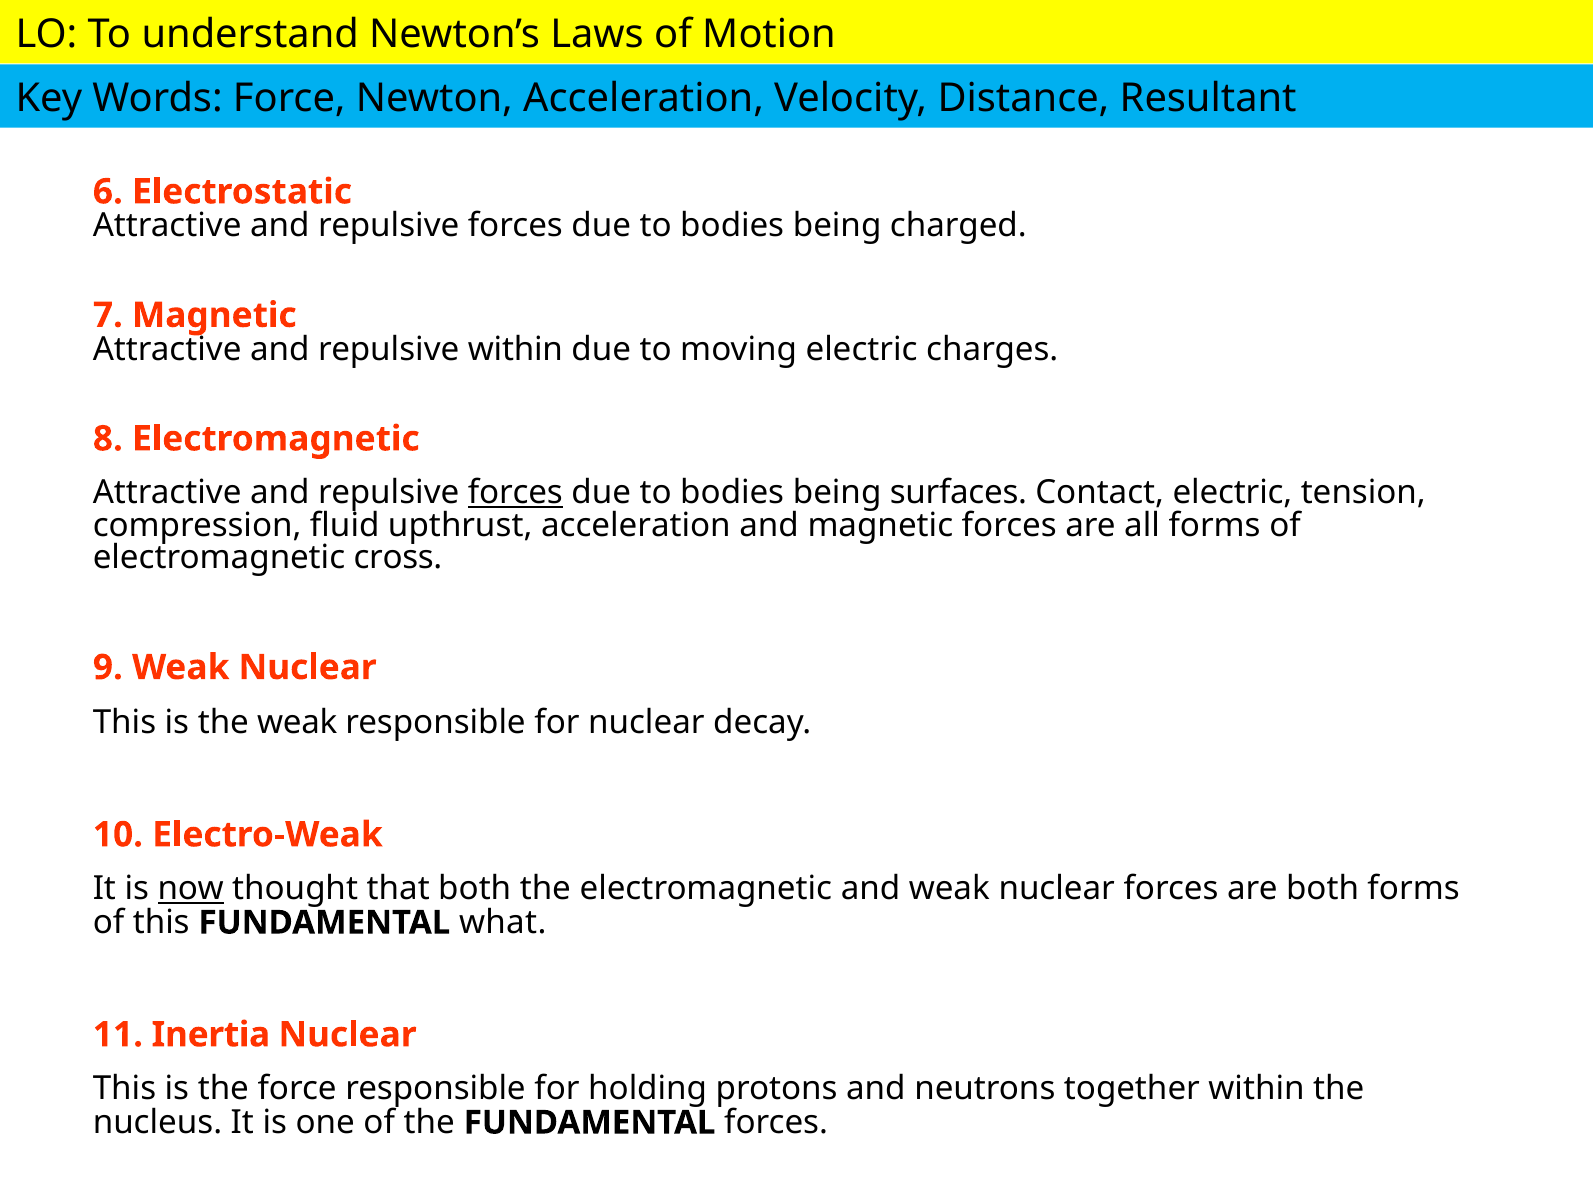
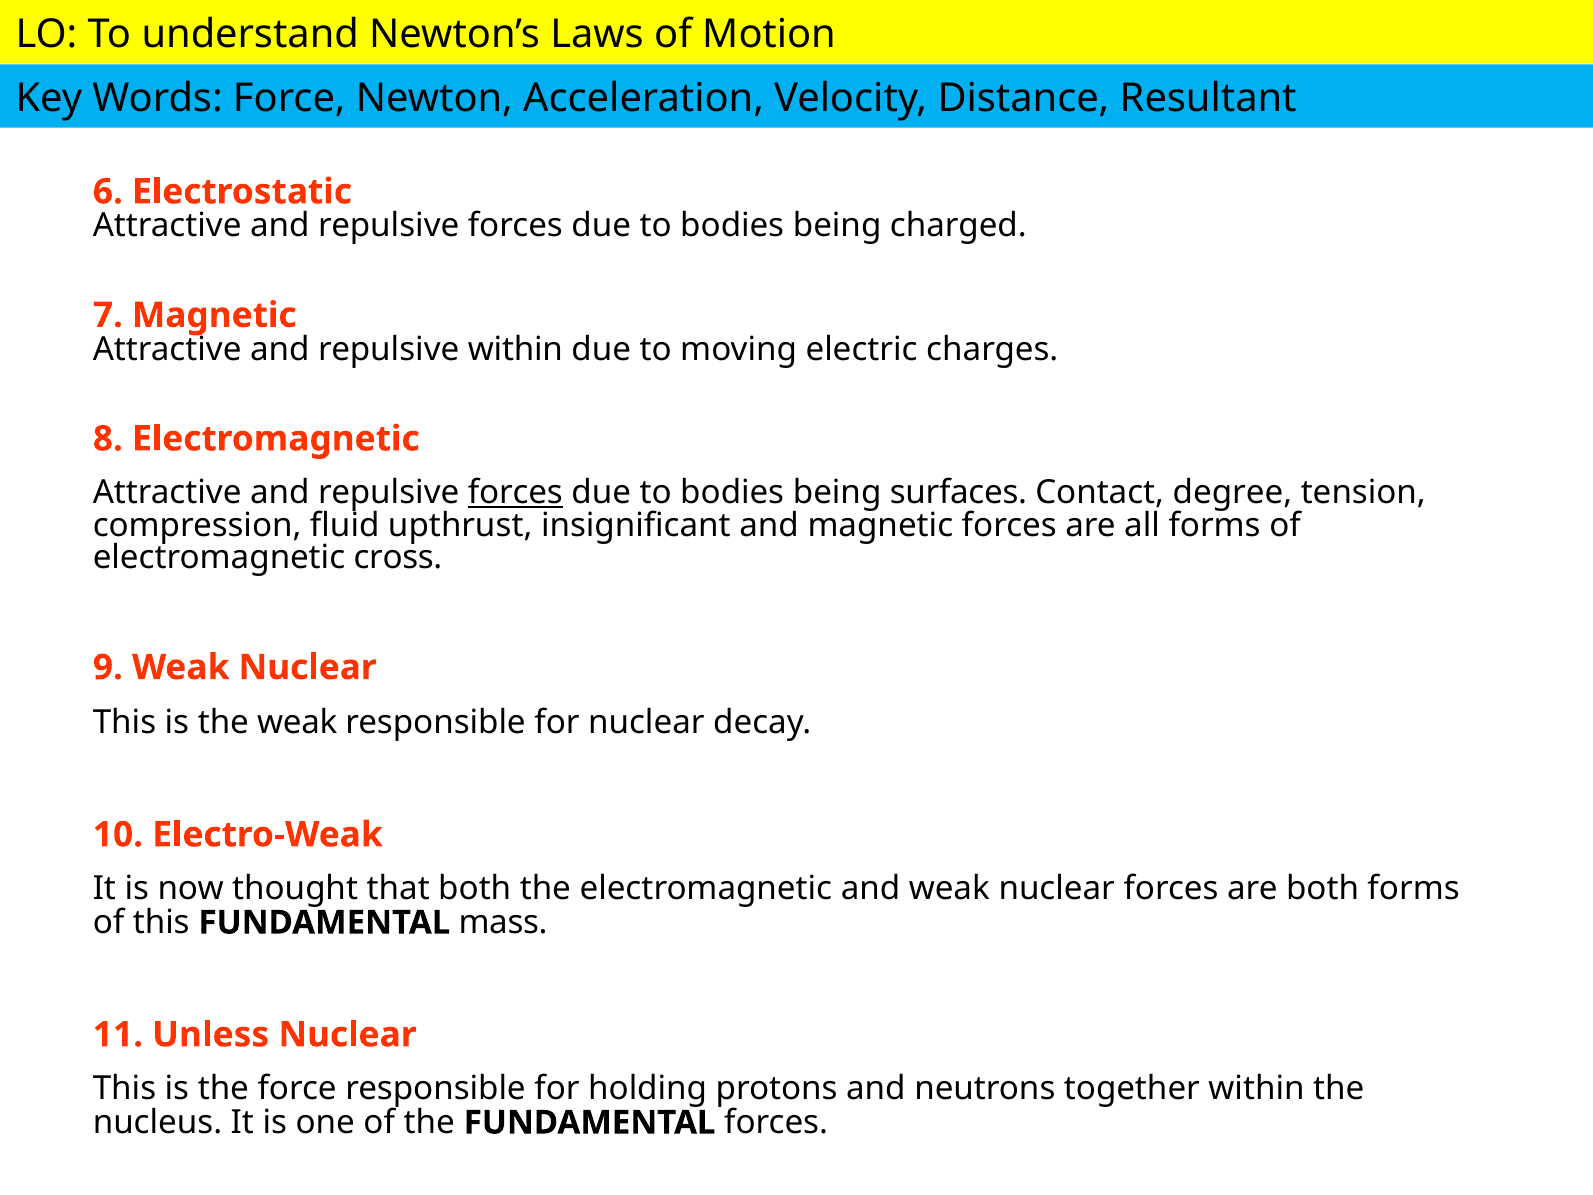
Contact electric: electric -> degree (1232, 492)
upthrust acceleration: acceleration -> insignificant (636, 525)
now underline: present -> none (191, 888)
what: what -> mass (503, 922)
Inertia: Inertia -> Unless (211, 1035)
